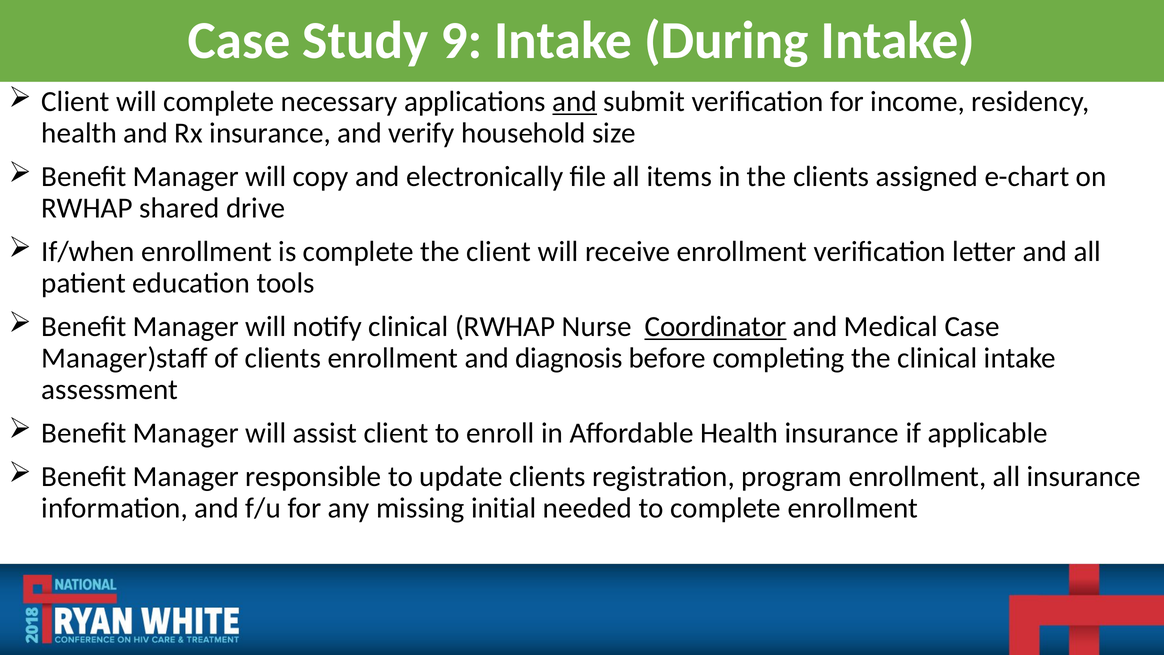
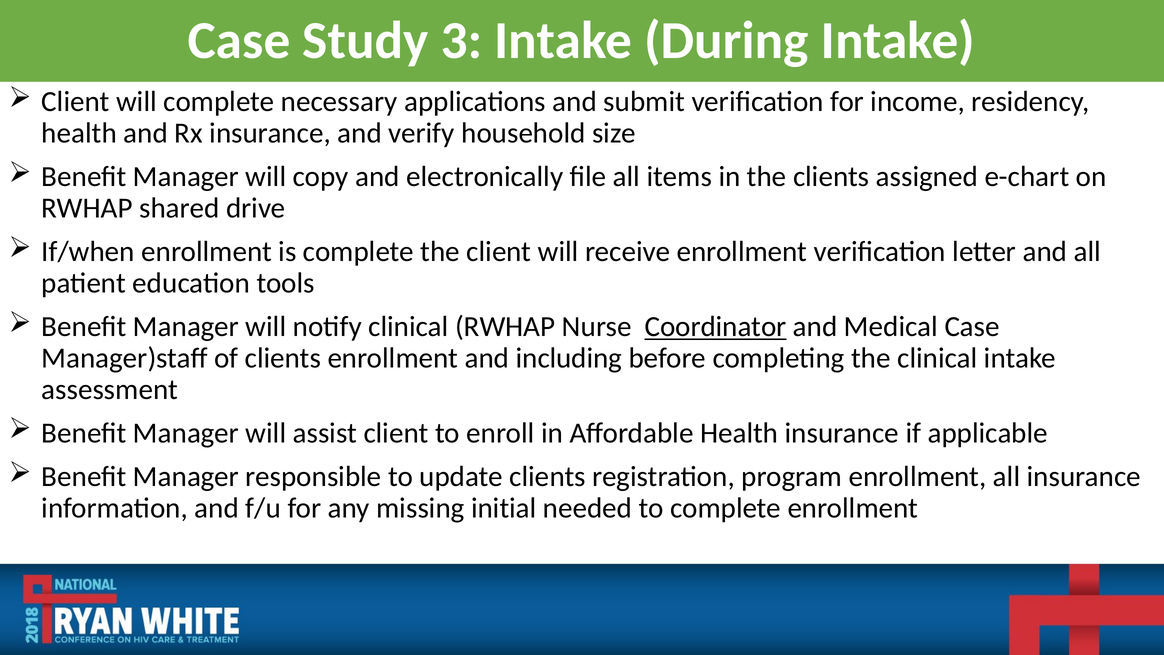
9: 9 -> 3 (461, 41)
and underline: present -> none (575, 102)
diagnosis: diagnosis -> including (569, 358)
